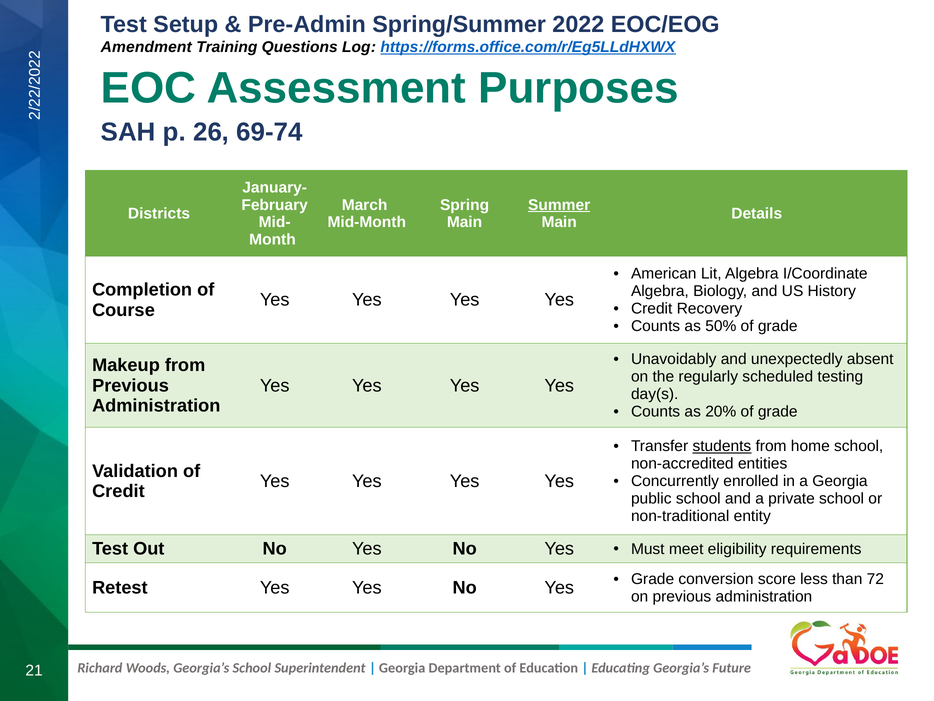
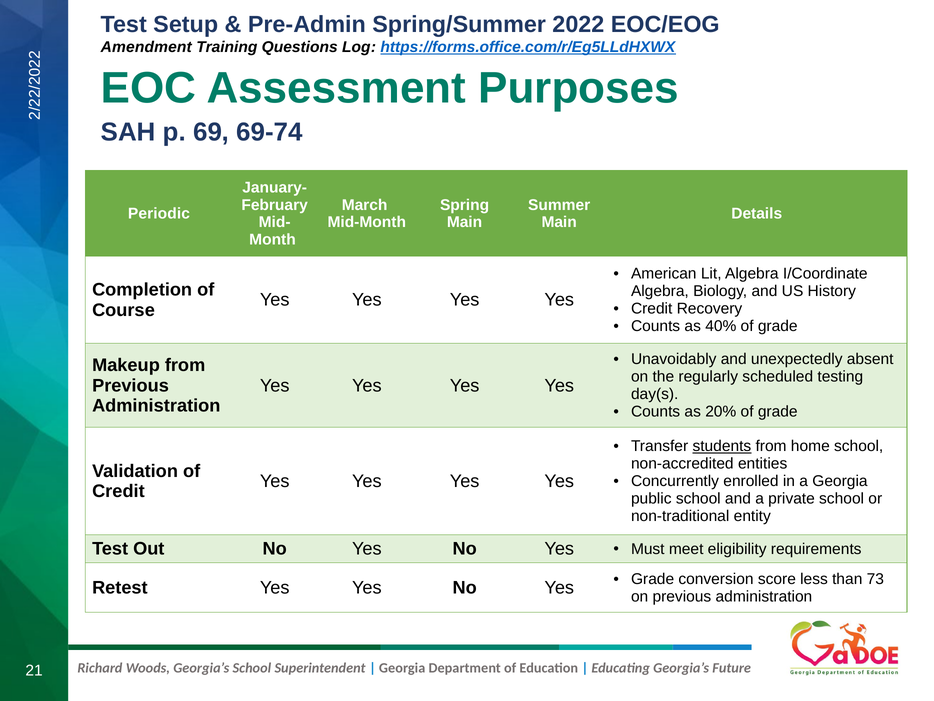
26: 26 -> 69 (211, 132)
Summer underline: present -> none (559, 205)
Districts: Districts -> Periodic (159, 213)
50%: 50% -> 40% (721, 326)
72: 72 -> 73 (875, 579)
